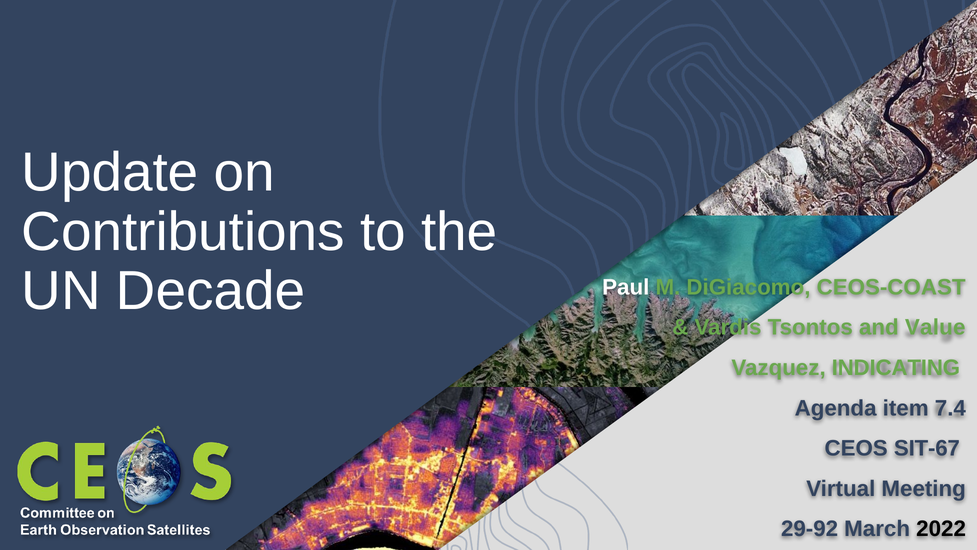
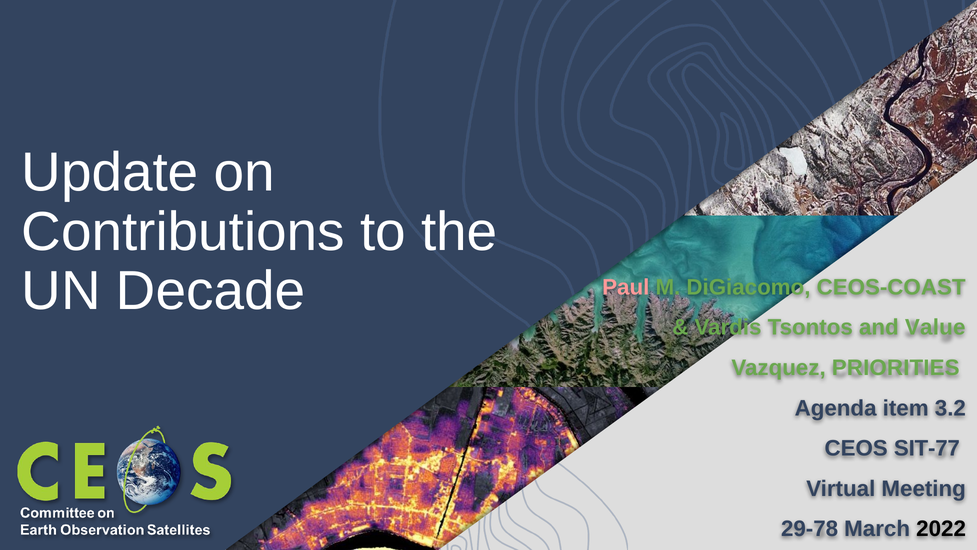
Paul colour: white -> pink (626, 287)
INDICATING: INDICATING -> PRIORITIES (896, 368)
7.4: 7.4 -> 3.2 (950, 408)
SIT-67: SIT-67 -> SIT-77 (927, 448)
29-92: 29-92 -> 29-78 (810, 529)
